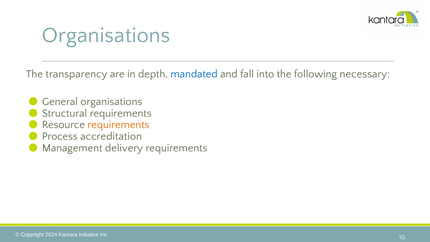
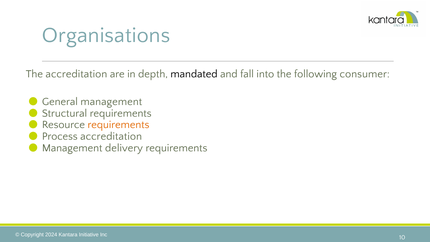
The transparency: transparency -> accreditation (76, 74)
mandated colour: blue -> black (194, 74)
necessary: necessary -> consumer (365, 74)
General organisations: organisations -> management (111, 101)
